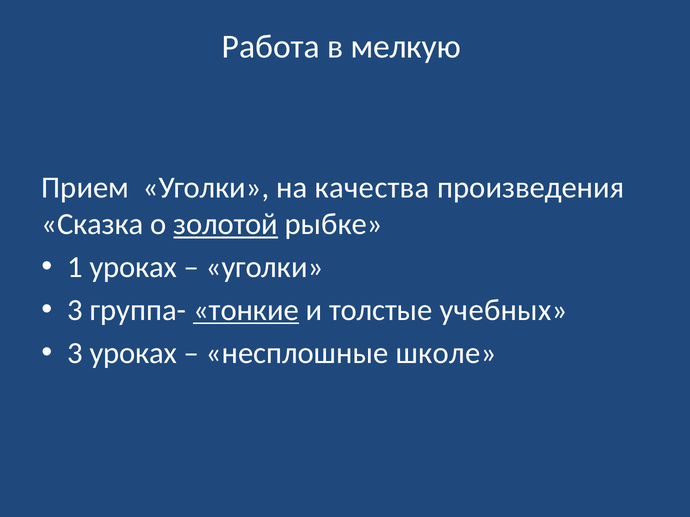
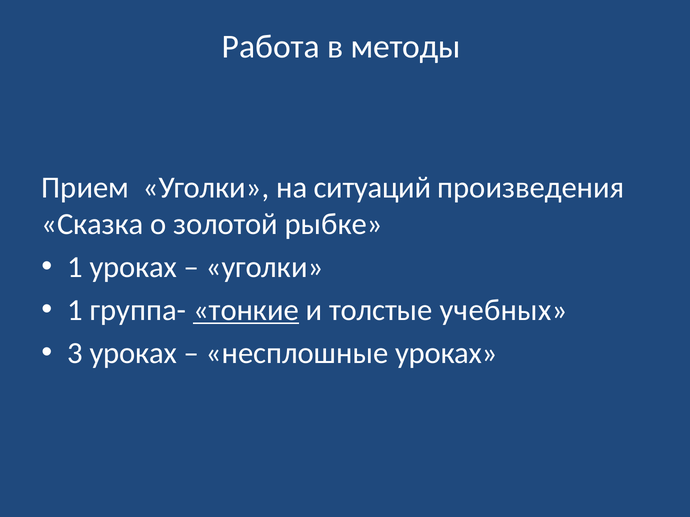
мелкую: мелкую -> методы (406, 47)
качества: качества -> ситуаций (373, 188)
золотой underline: present -> none (226, 225)
3: 3 -> 1 (75, 310)
несплошные школе: школе -> уроках (446, 353)
